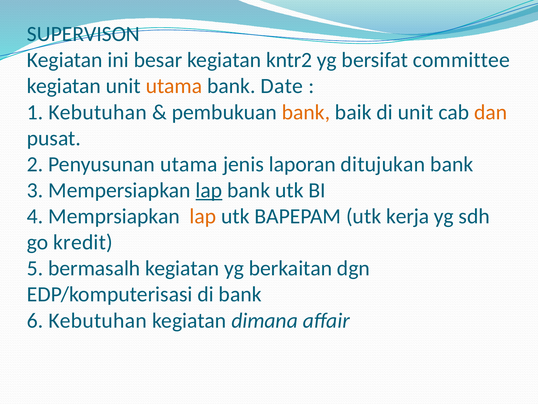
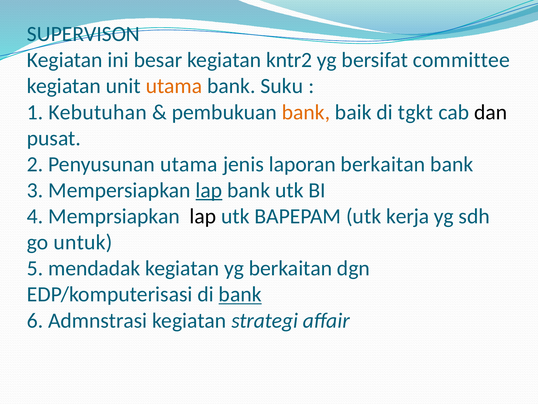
Date: Date -> Suku (282, 86)
di unit: unit -> tgkt (416, 112)
dan colour: orange -> black (491, 112)
laporan ditujukan: ditujukan -> berkaitan (383, 164)
lap colour: orange -> black (203, 216)
kredit: kredit -> untuk (83, 242)
bermasalh: bermasalh -> mendadak (94, 268)
bank underline: none -> present (240, 294)
6 Kebutuhan: Kebutuhan -> Admnstrasi (98, 320)
dimana: dimana -> strategi (265, 320)
